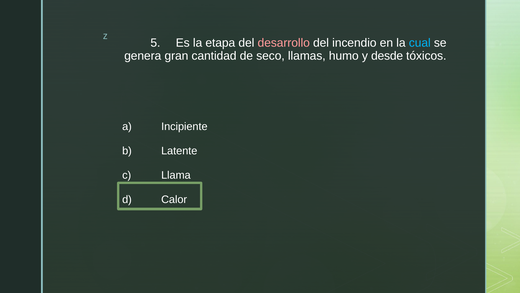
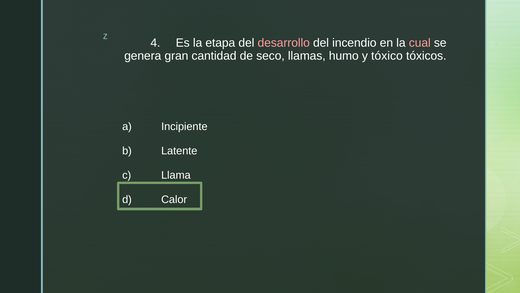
5: 5 -> 4 (155, 43)
cual colour: light blue -> pink (420, 43)
desde: desde -> tóxico (387, 56)
